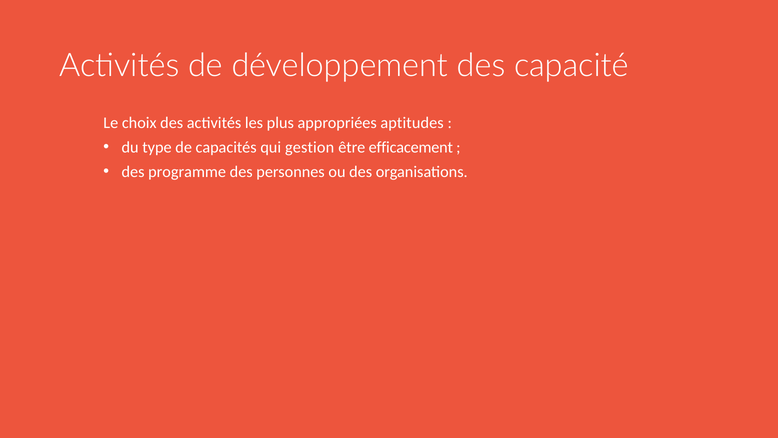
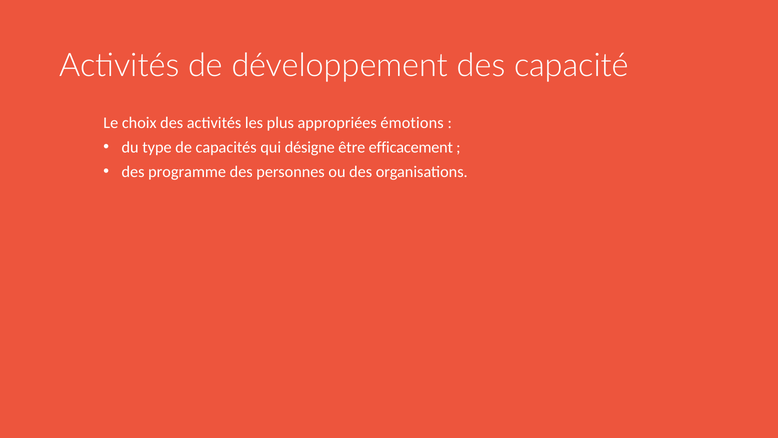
aptitudes: aptitudes -> émotions (412, 123)
gestion: gestion -> désigne (310, 147)
